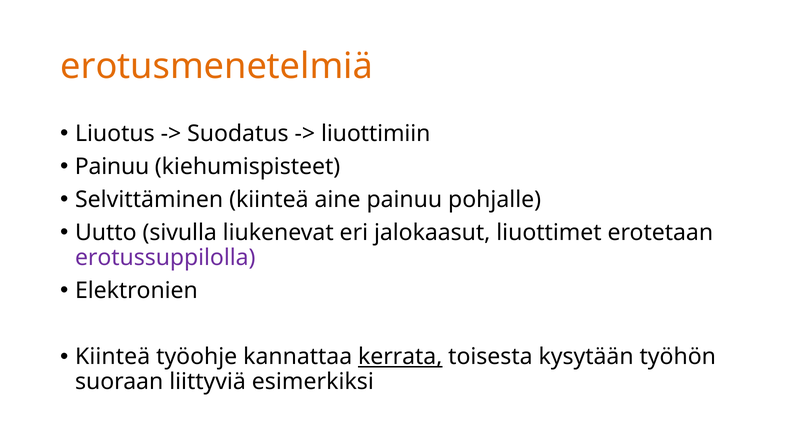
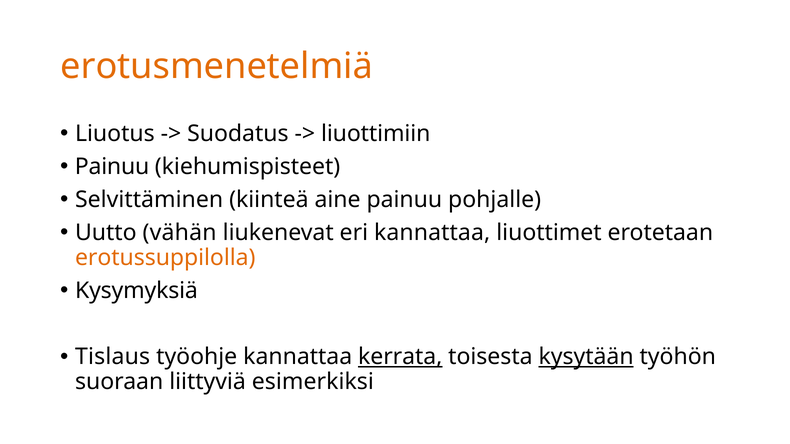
sivulla: sivulla -> vähän (180, 233)
eri jalokaasut: jalokaasut -> kannattaa (432, 233)
erotussuppilolla colour: purple -> orange (165, 258)
Elektronien: Elektronien -> Kysymyksiä (136, 291)
Kiinteä: Kiinteä -> Tislaus (113, 357)
kysytään underline: none -> present (586, 357)
